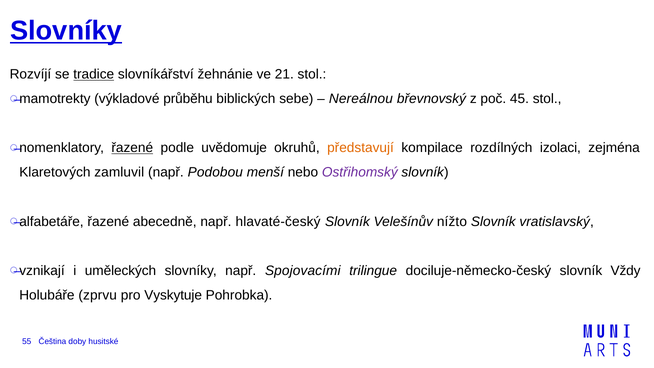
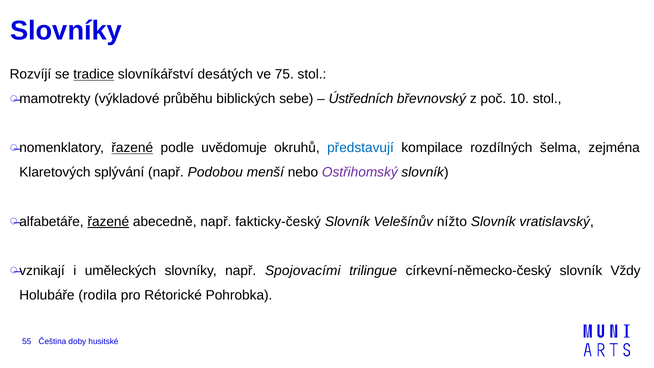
Slovníky underline: present -> none (66, 31)
žehnánie: žehnánie -> desátých (225, 74)
21: 21 -> 75 (284, 74)
Nereálnou: Nereálnou -> Ústředních (361, 99)
45: 45 -> 10 (519, 99)
představují colour: orange -> blue (360, 148)
izolaci: izolaci -> šelma (560, 148)
zamluvil: zamluvil -> splývání (119, 172)
řazené underline: none -> present (108, 221)
hlavaté-český: hlavaté-český -> fakticky-český (278, 221)
dociluje-německo-český: dociluje-německo-český -> církevní-německo-český (478, 270)
zprvu: zprvu -> rodila (98, 295)
Vyskytuje: Vyskytuje -> Rétorické (173, 295)
